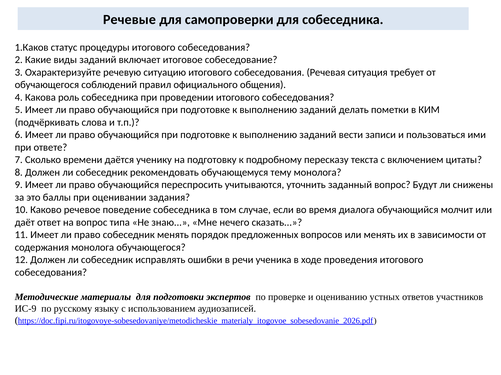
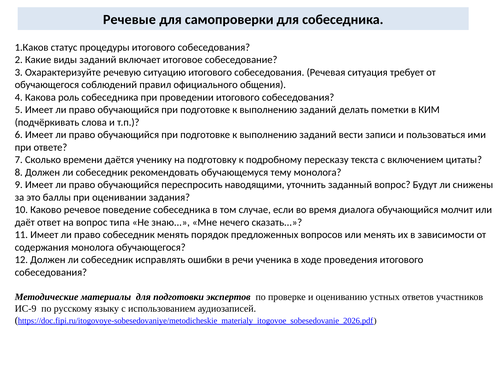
учитываются: учитываются -> наводящими (255, 185)
